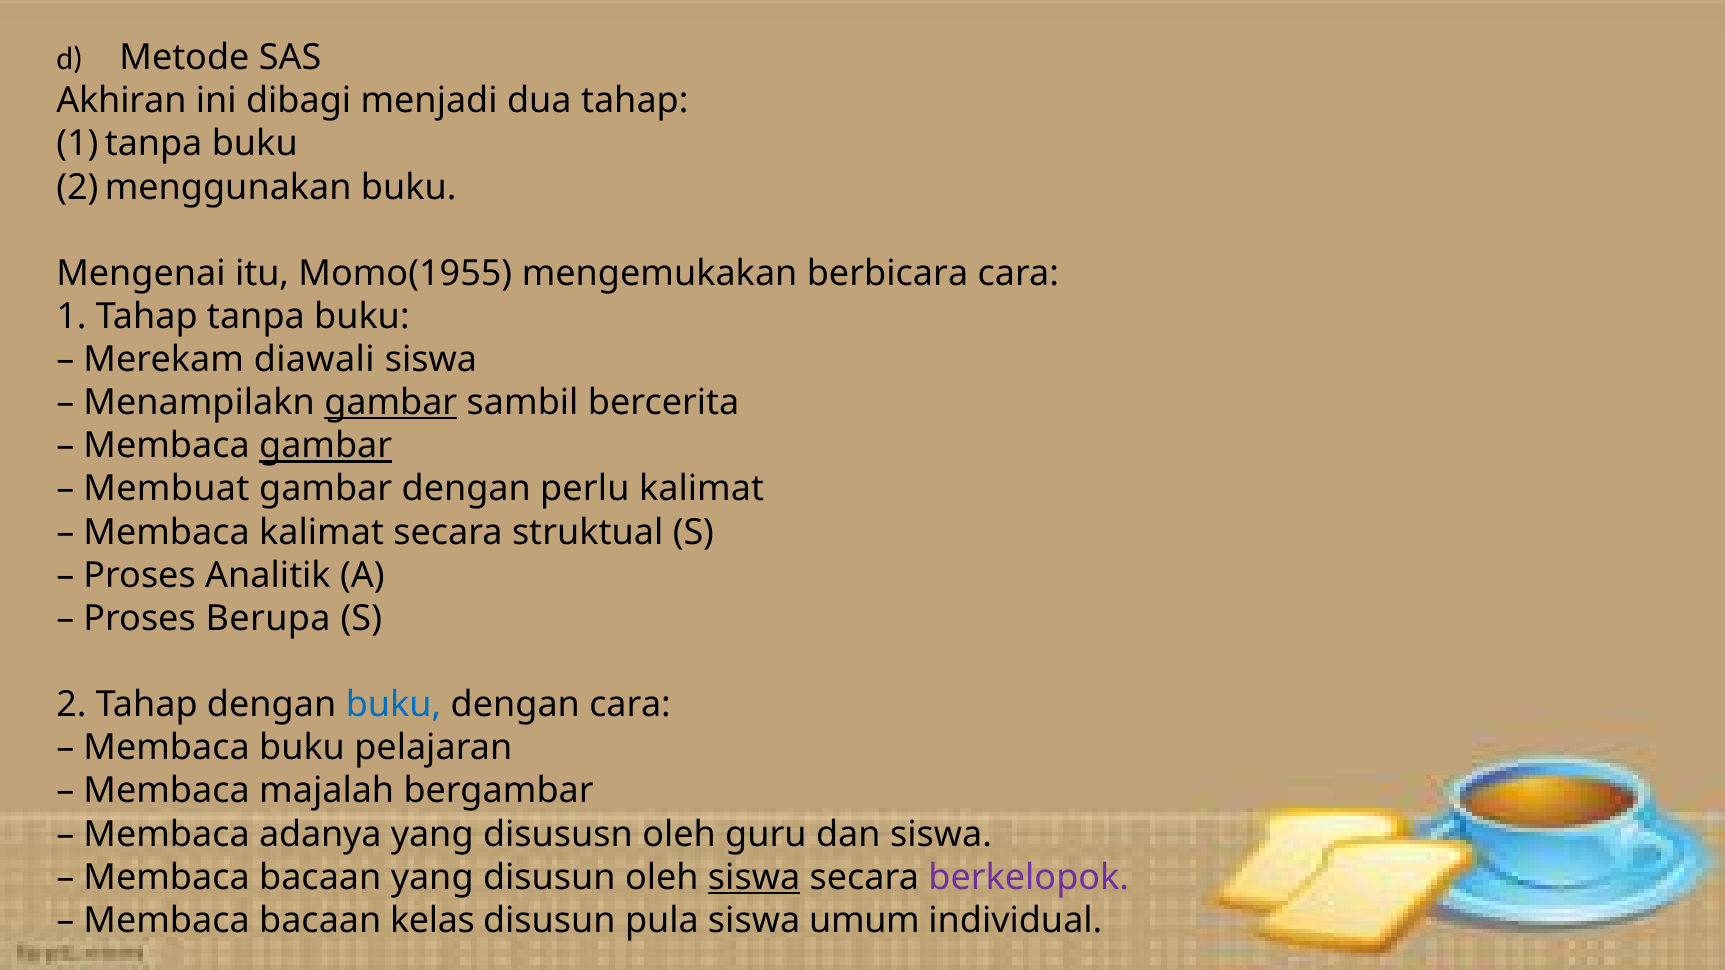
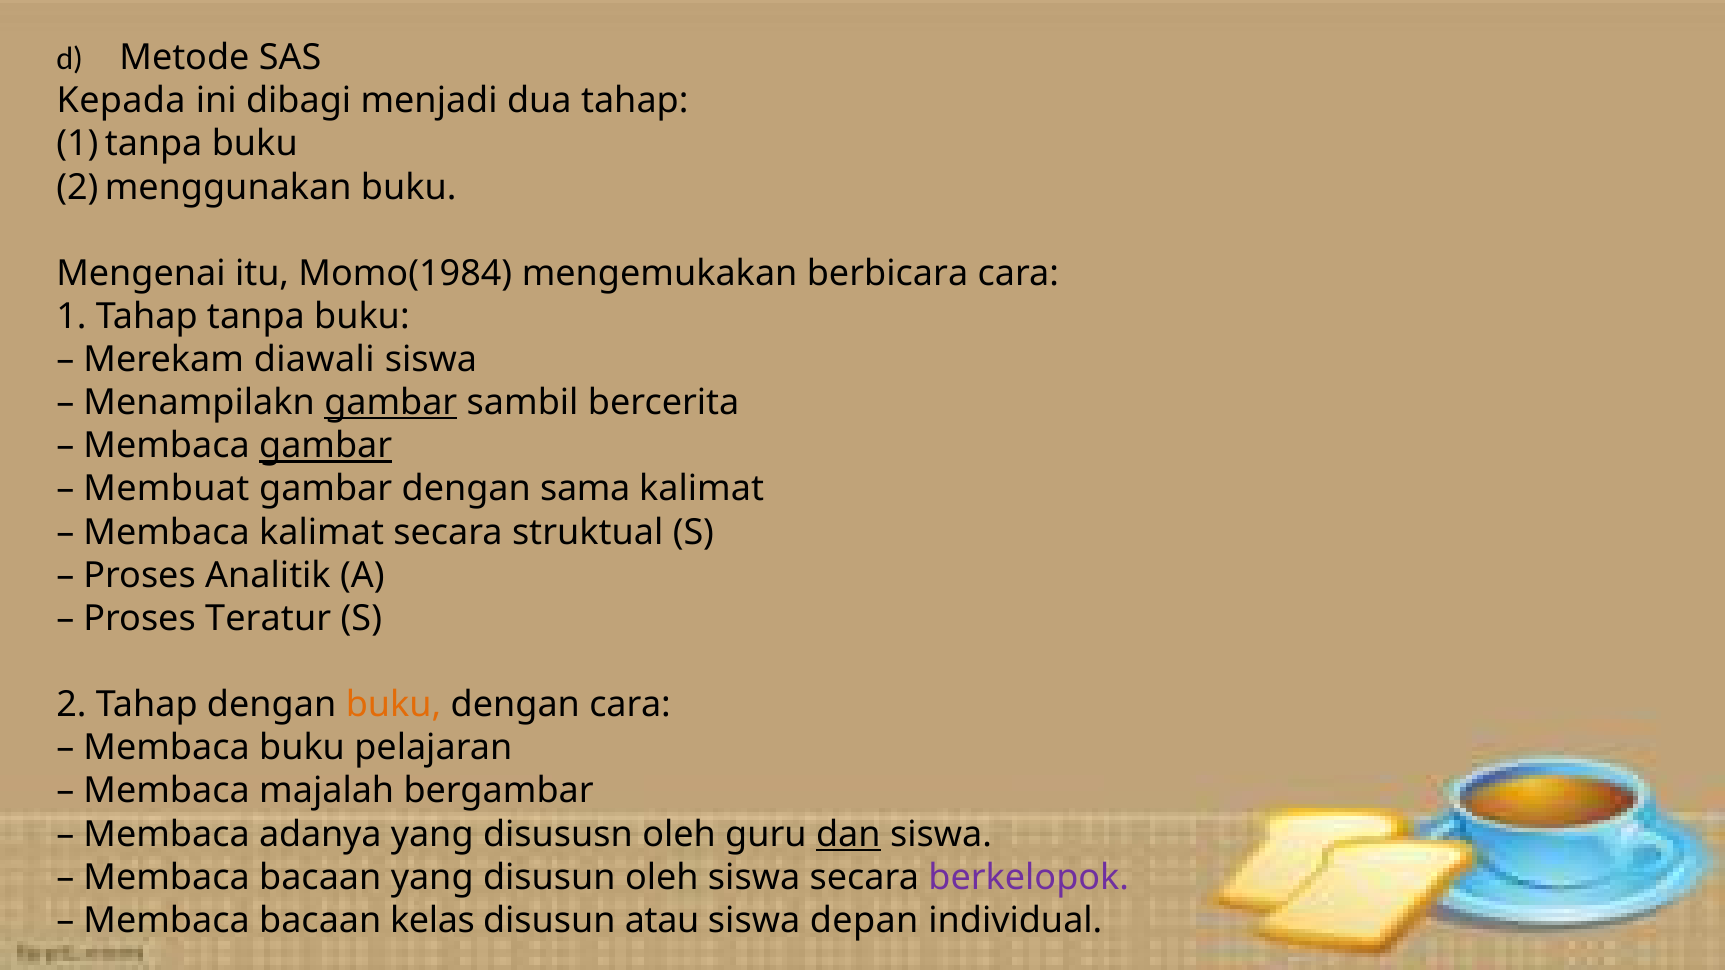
Akhiran: Akhiran -> Kepada (121, 101)
Momo(1955: Momo(1955 -> Momo(1984 (405, 274)
perlu: perlu -> sama (585, 489)
Berupa: Berupa -> Teratur (268, 619)
buku colour: blue -> orange (394, 705)
dan underline: none -> present (848, 834)
siswa underline: present -> none (754, 878)
pula: pula -> atau (662, 921)
umum: umum -> depan (864, 921)
